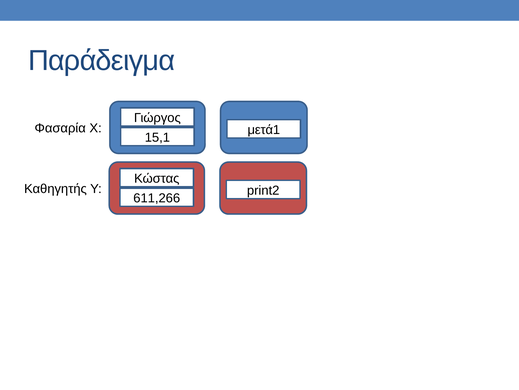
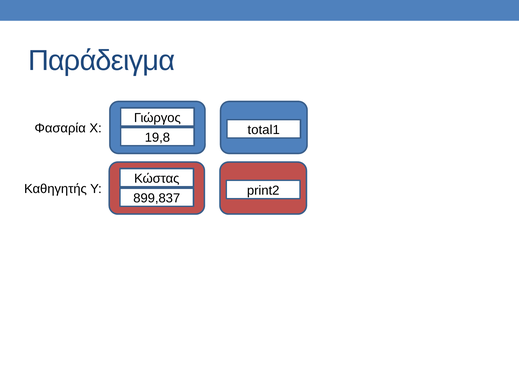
μετά1: μετά1 -> total1 (264, 130)
15,1: 15,1 -> 19,8 (157, 137)
611,266: 611,266 -> 899,837 (157, 198)
